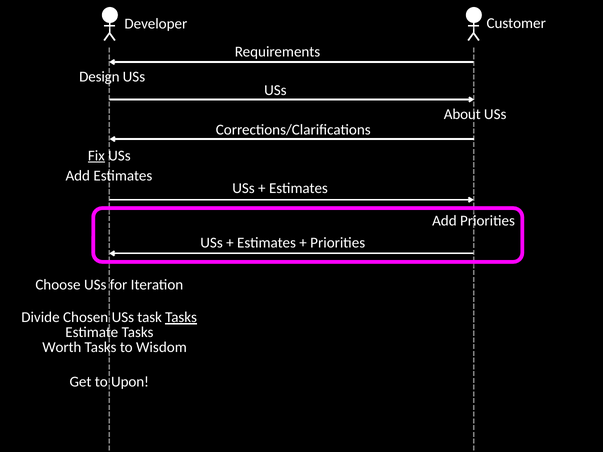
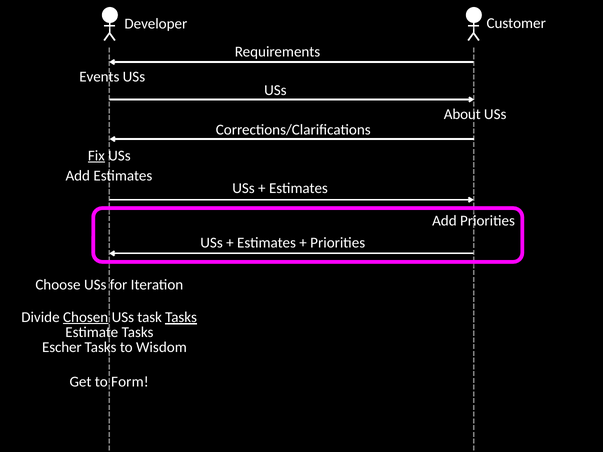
Design: Design -> Events (99, 77)
Chosen underline: none -> present (86, 317)
Worth: Worth -> Escher (62, 348)
Upon: Upon -> Form (130, 382)
